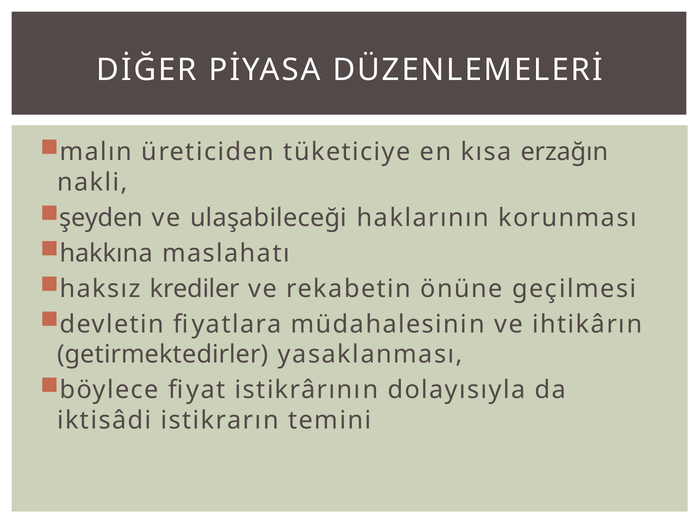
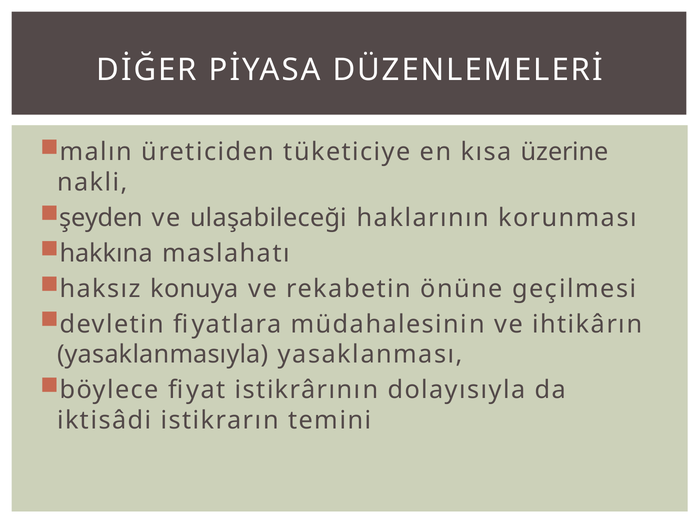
erzağın: erzağın -> üzerine (565, 152)
krediler: krediler -> konuya (194, 289)
getirmektedirler: getirmektedirler -> yasaklanmasıyla (163, 355)
